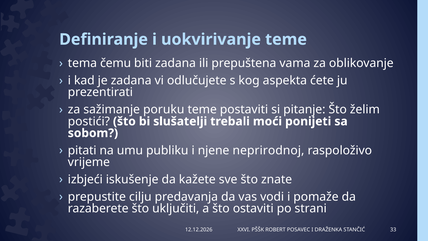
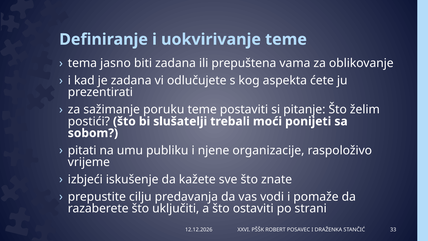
čemu: čemu -> jasno (115, 63)
neprirodnoj: neprirodnoj -> organizacije (268, 150)
